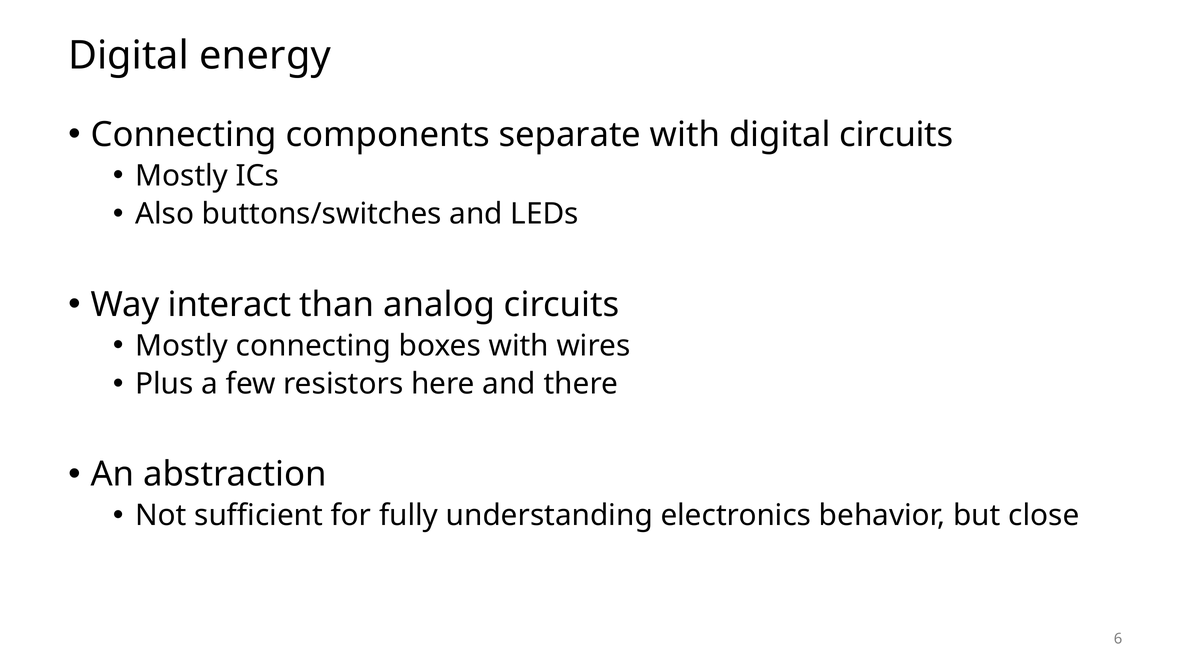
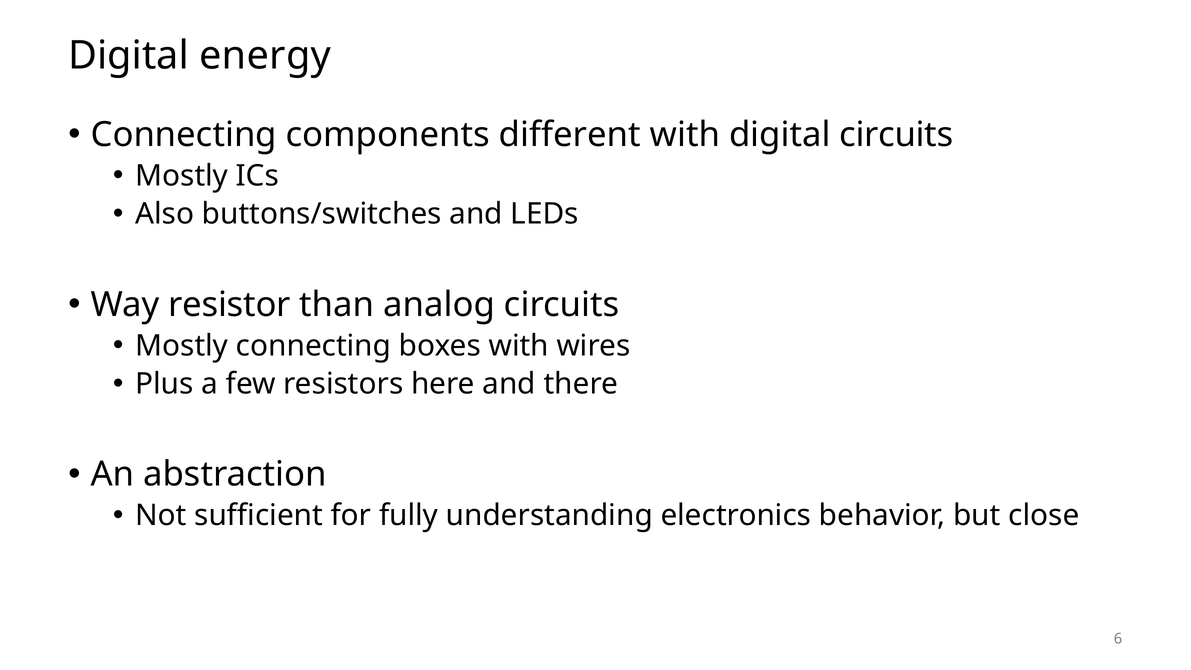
separate: separate -> different (570, 135)
interact: interact -> resistor (230, 305)
